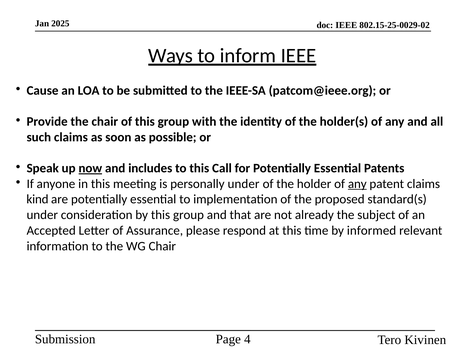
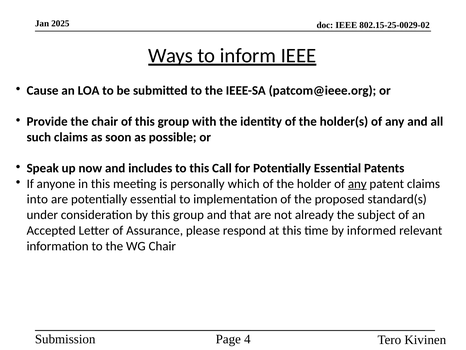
now underline: present -> none (90, 168)
personally under: under -> which (244, 184)
kind: kind -> into (37, 199)
